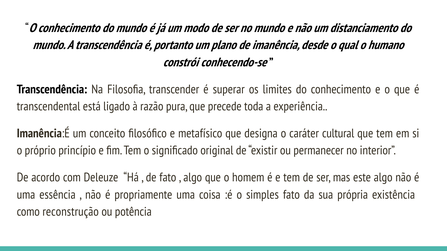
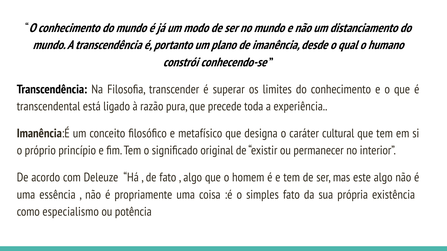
reconstrução: reconstrução -> especialismo (71, 212)
